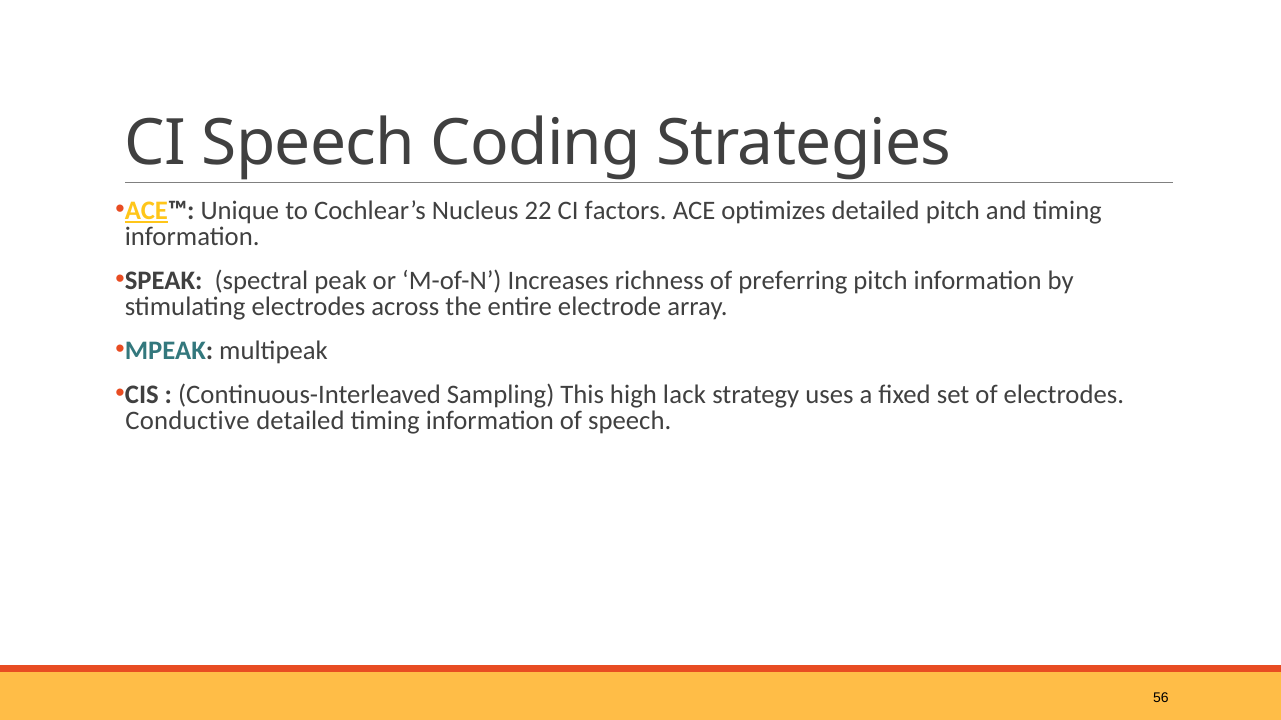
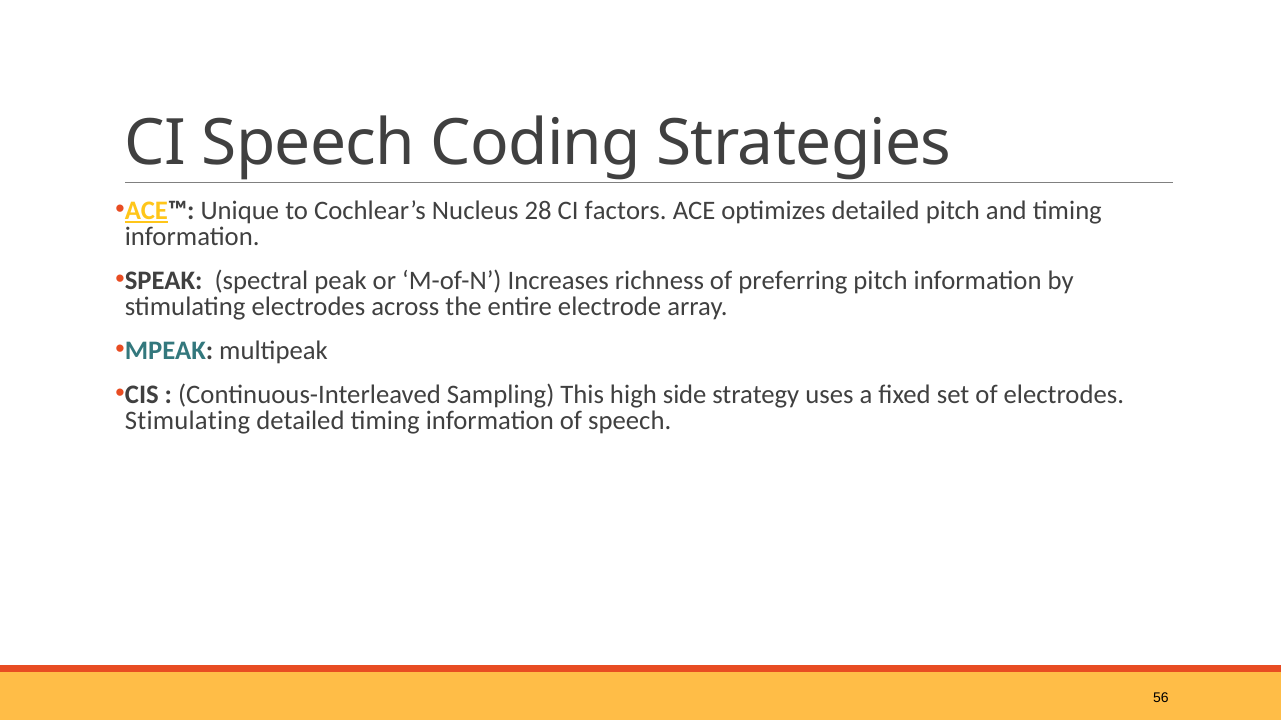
22: 22 -> 28 (538, 211)
lack: lack -> side (685, 395)
Conductive: Conductive -> Stimulating (188, 421)
